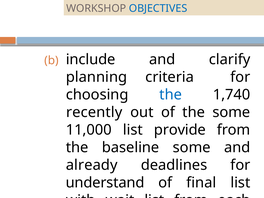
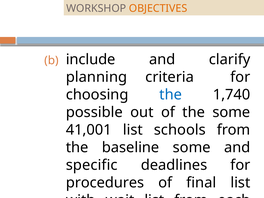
OBJECTIVES colour: blue -> orange (158, 8)
recently: recently -> possible (94, 112)
11,000: 11,000 -> 41,001 (89, 130)
provide: provide -> schools (180, 130)
already: already -> specific (92, 165)
understand: understand -> procedures (105, 183)
